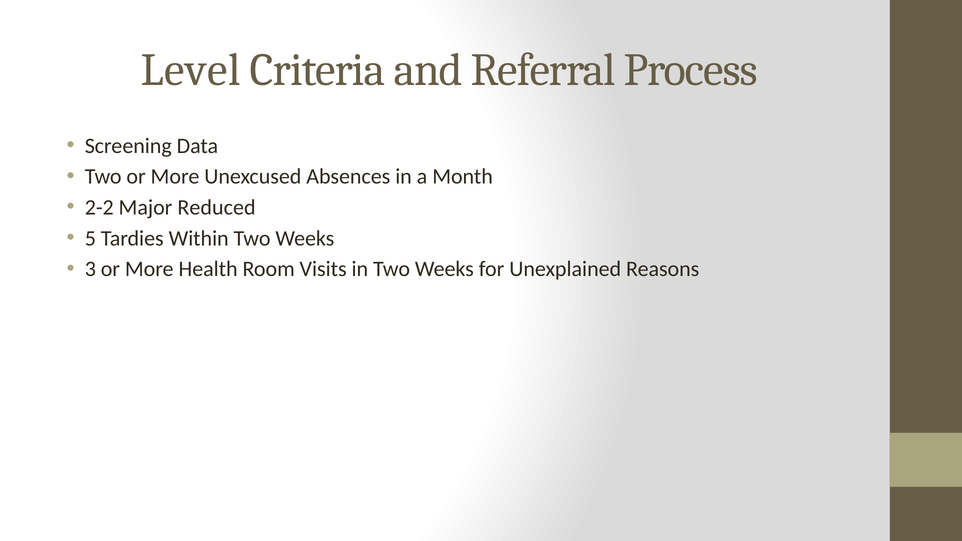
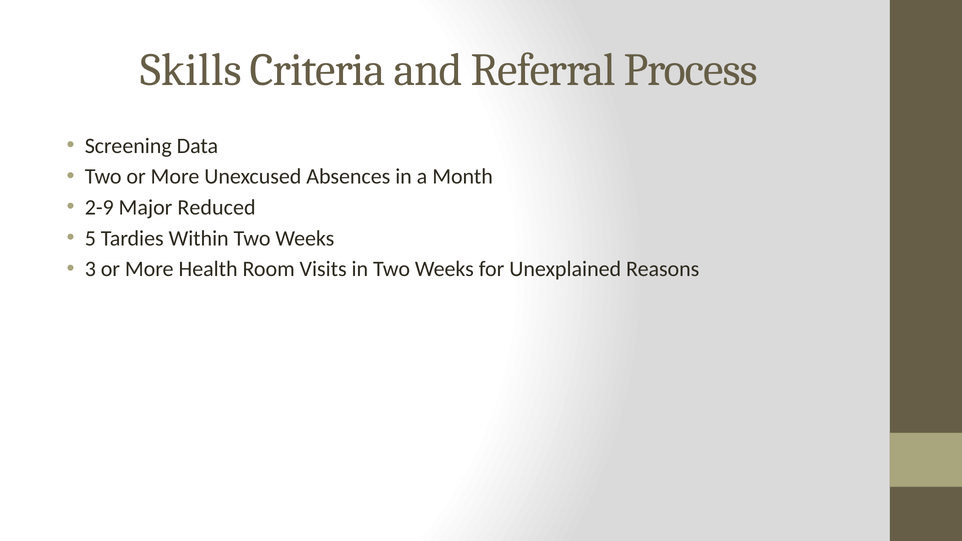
Level: Level -> Skills (191, 70)
2-2: 2-2 -> 2-9 (99, 208)
